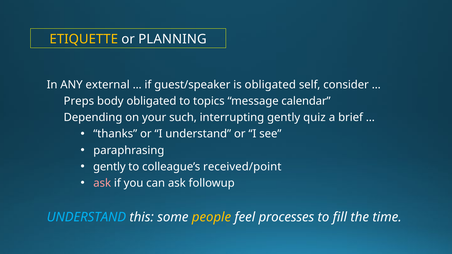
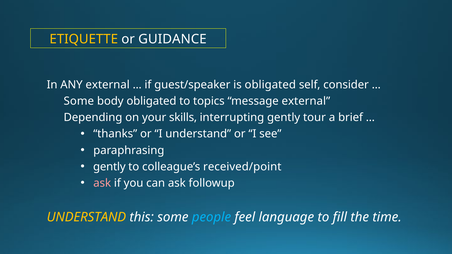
PLANNING: PLANNING -> GUIDANCE (172, 39)
Preps: Preps -> Some (79, 101)
message calendar: calendar -> external (306, 101)
such: such -> skills (183, 118)
quiz: quiz -> tour (314, 118)
UNDERSTAND colour: light blue -> yellow (86, 217)
people colour: yellow -> light blue (211, 217)
processes: processes -> language (286, 217)
